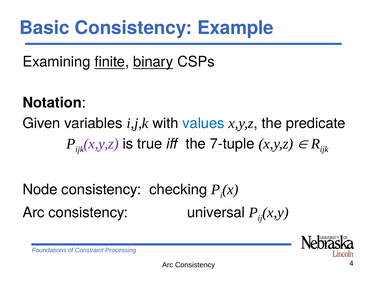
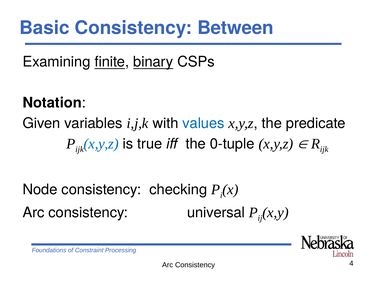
Example: Example -> Between (235, 28)
x,y,z colour: purple -> blue (101, 144)
7-tuple: 7-tuple -> 0-tuple (232, 144)
